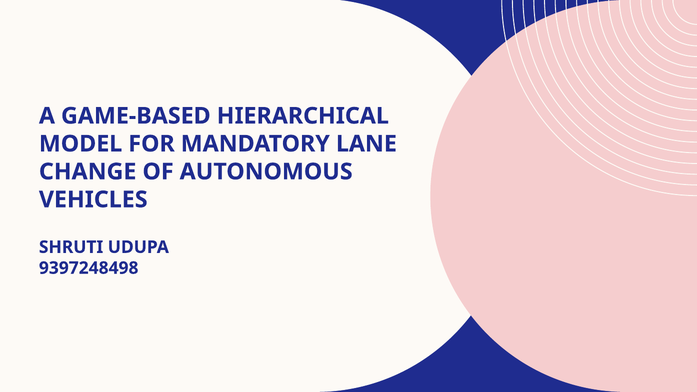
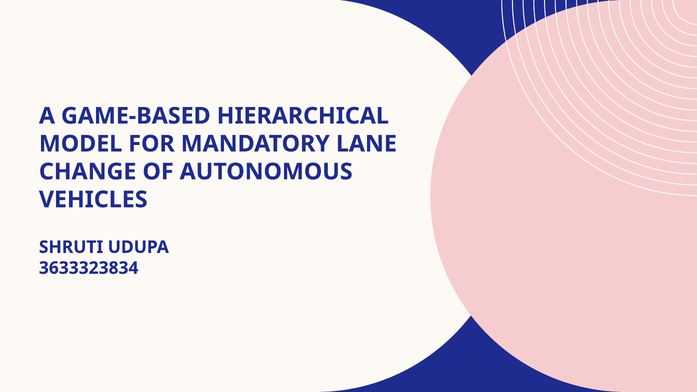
9397248498: 9397248498 -> 3633323834 (89, 268)
